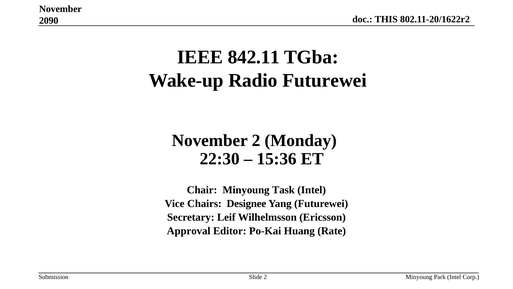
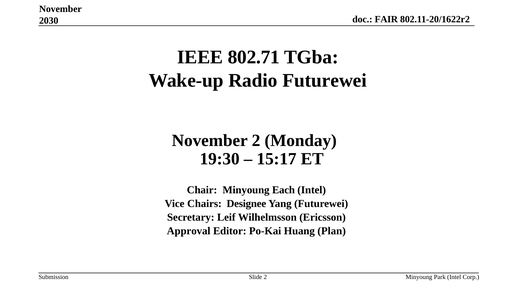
THIS: THIS -> FAIR (386, 19)
2090: 2090 -> 2030 (49, 21)
842.11: 842.11 -> 802.71 (254, 57)
22:30: 22:30 -> 19:30 (220, 159)
15:36: 15:36 -> 15:17 (277, 159)
Task: Task -> Each (284, 190)
Rate: Rate -> Plan (332, 231)
